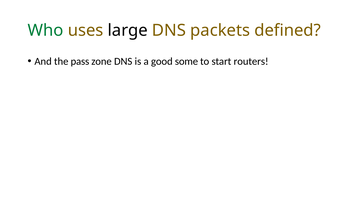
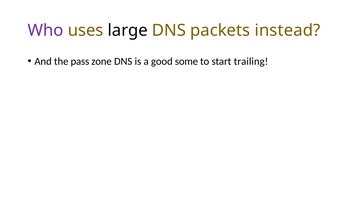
Who colour: green -> purple (46, 31)
defined: defined -> instead (287, 31)
routers: routers -> trailing (251, 61)
